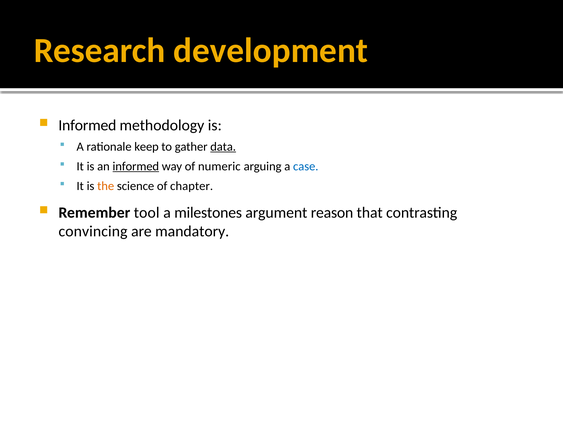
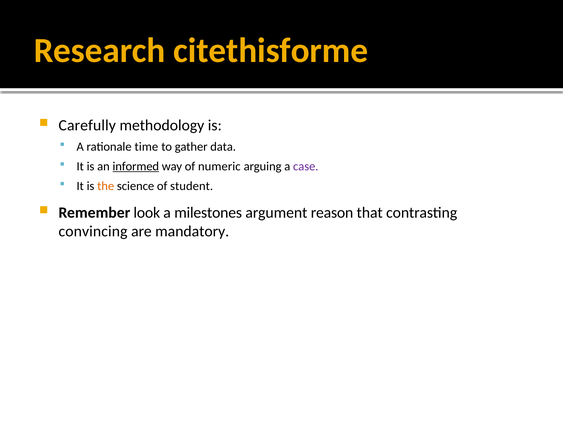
development: development -> citethisforme (271, 51)
Informed: Informed -> Carefully (87, 125)
keep: keep -> time (146, 147)
data underline: present -> none (223, 147)
case colour: blue -> purple (306, 166)
chapter: chapter -> student (192, 186)
tool: tool -> look (147, 213)
